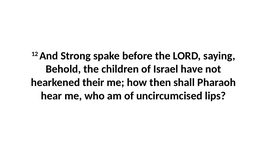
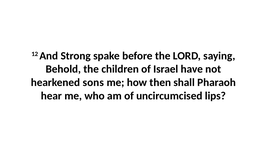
their: their -> sons (93, 83)
